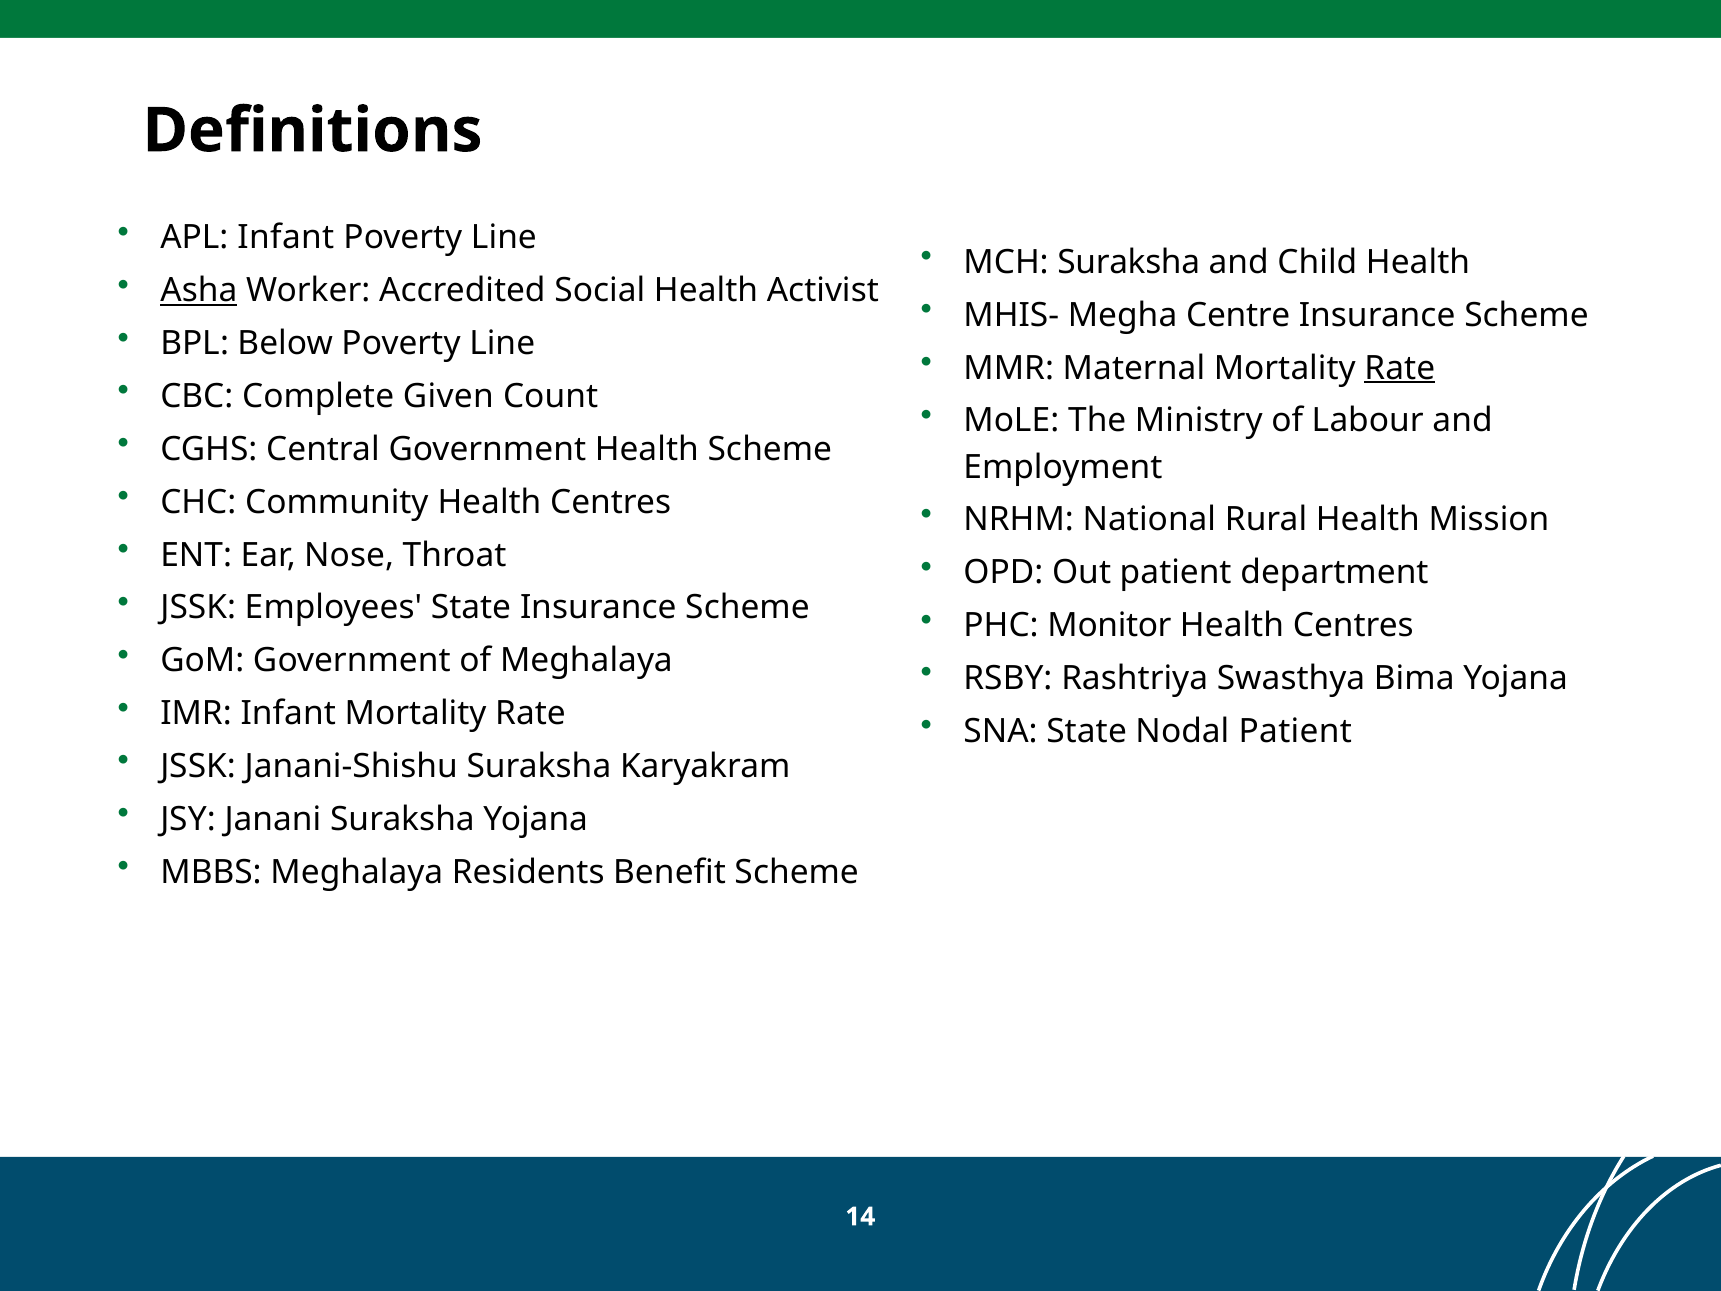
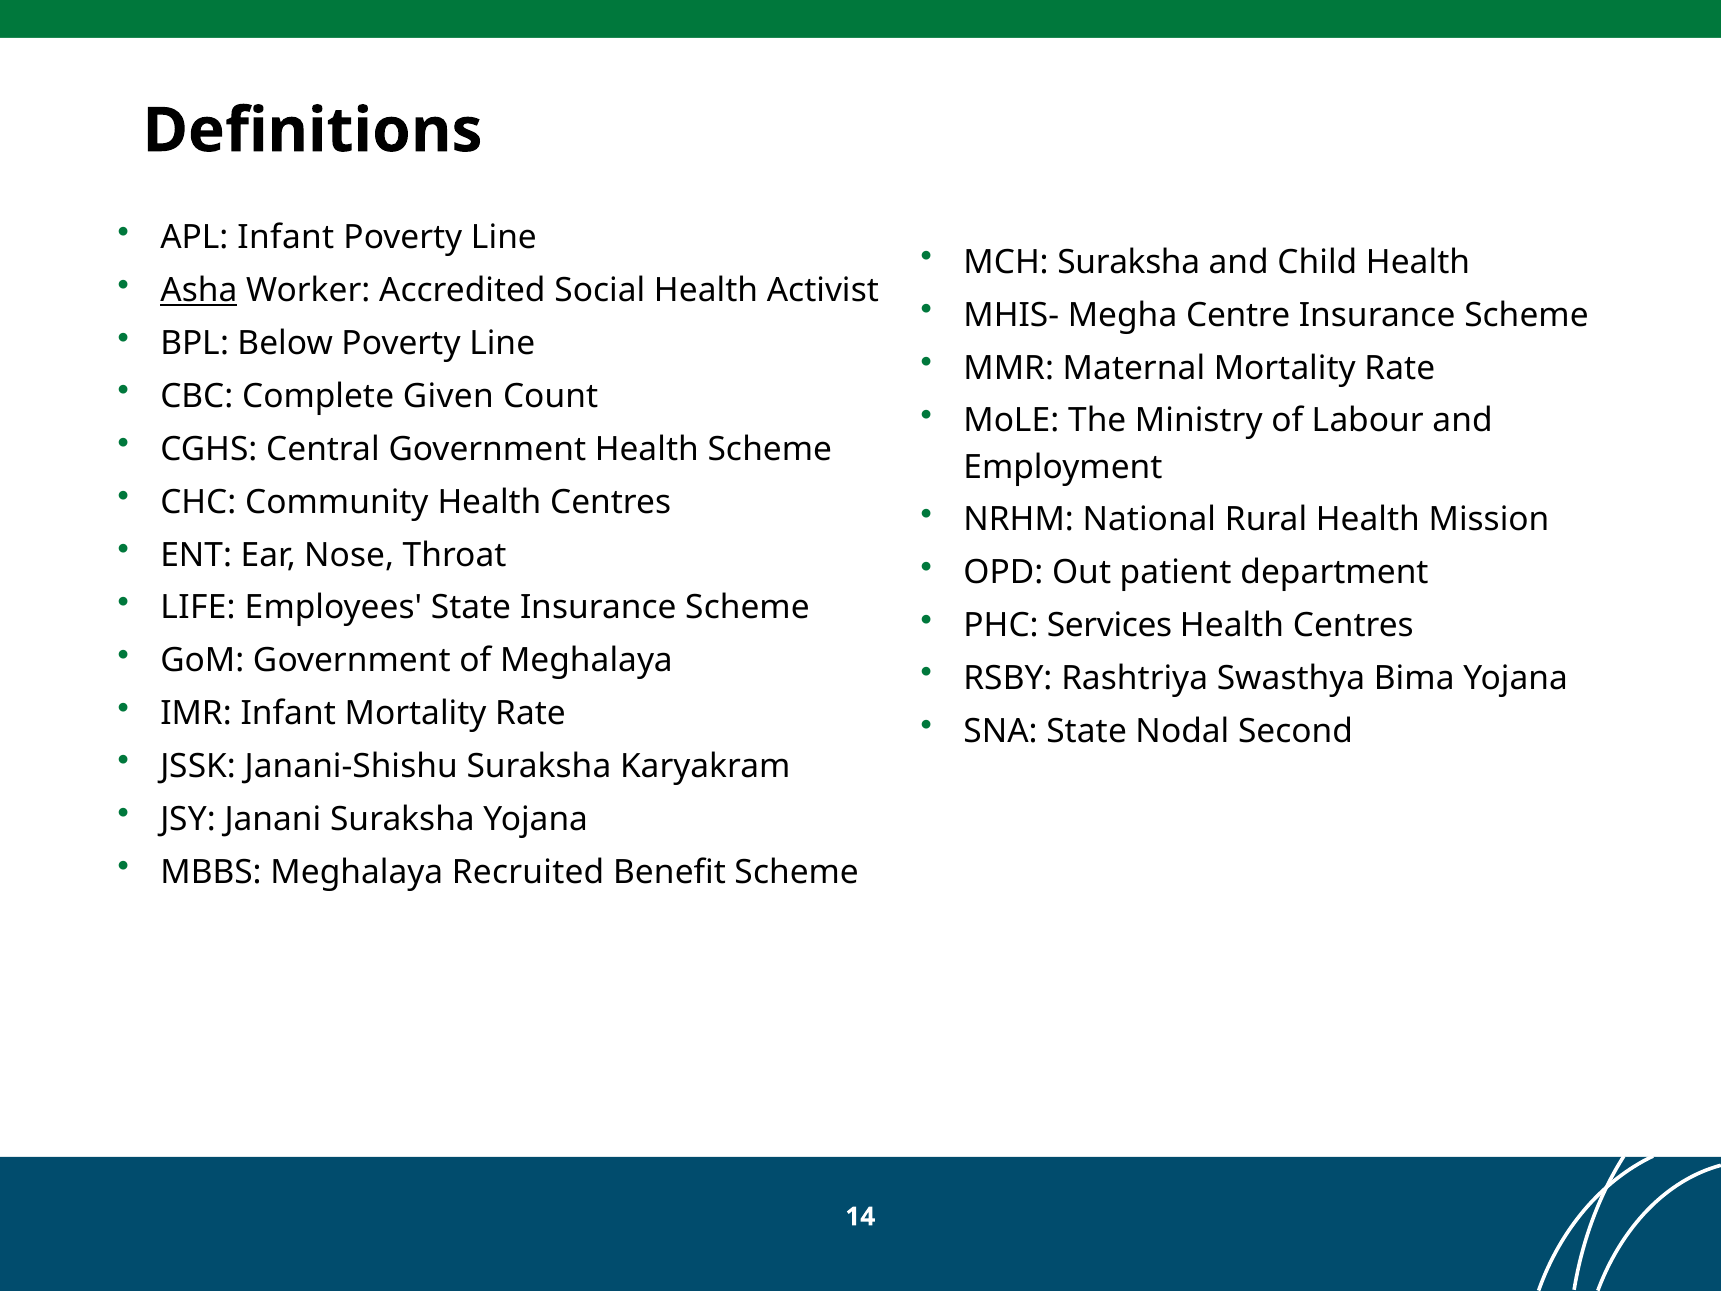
Rate underline: present -> none (1400, 368)
JSSK: JSSK -> LIFE (198, 608)
Monitor: Monitor -> Services (1110, 625)
Nodal Patient: Patient -> Second (1295, 731)
Residents: Residents -> Recruited (528, 872)
